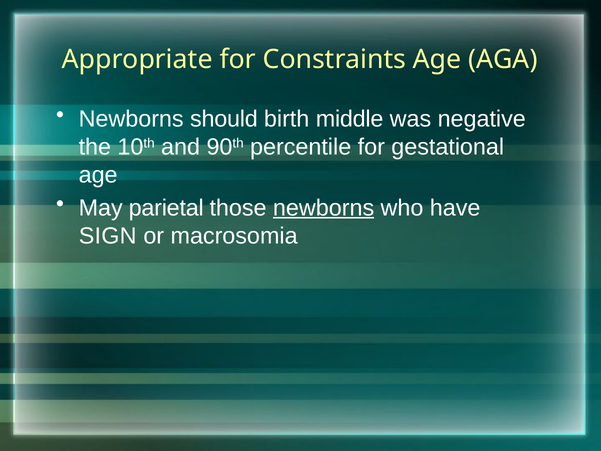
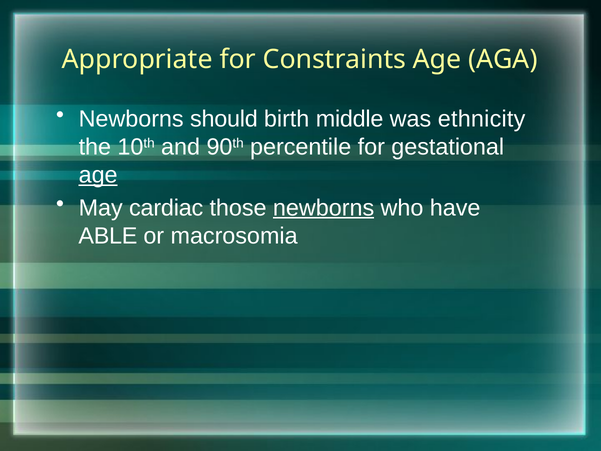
negative: negative -> ethnicity (482, 119)
age underline: none -> present (98, 175)
parietal: parietal -> cardiac (166, 208)
SIGN: SIGN -> ABLE (108, 236)
